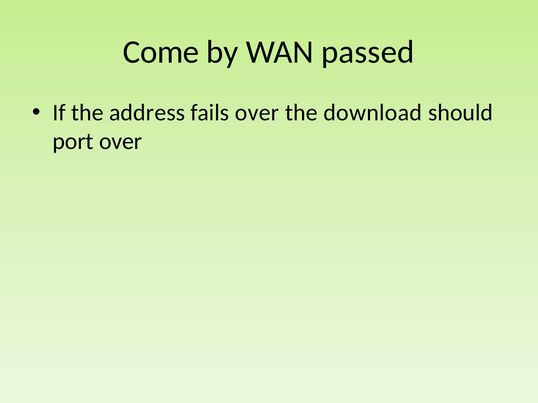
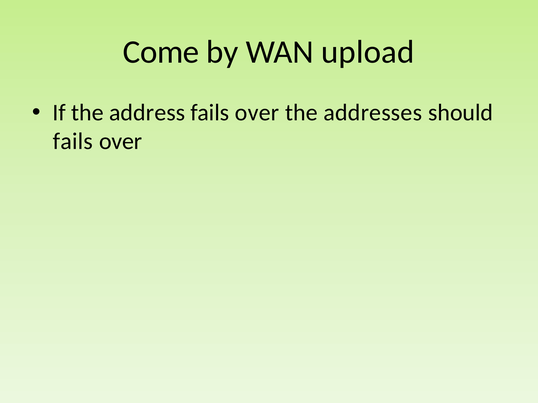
passed: passed -> upload (368, 52)
download: download -> addresses (373, 113)
port: port -> fails (73, 142)
